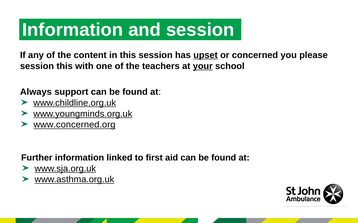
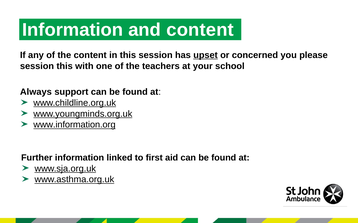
and session: session -> content (200, 30)
your underline: present -> none (203, 66)
www.concerned.org: www.concerned.org -> www.information.org (75, 125)
